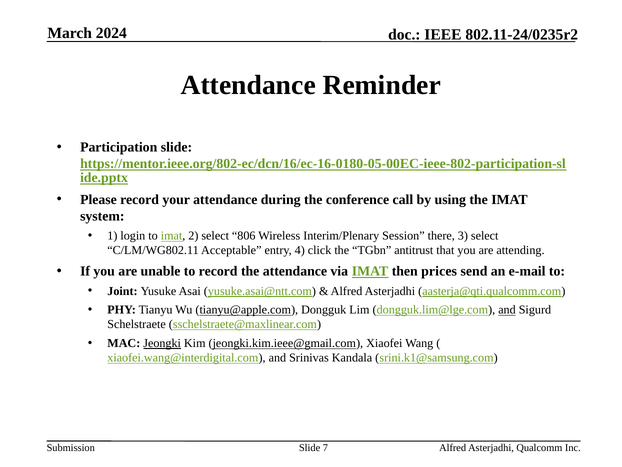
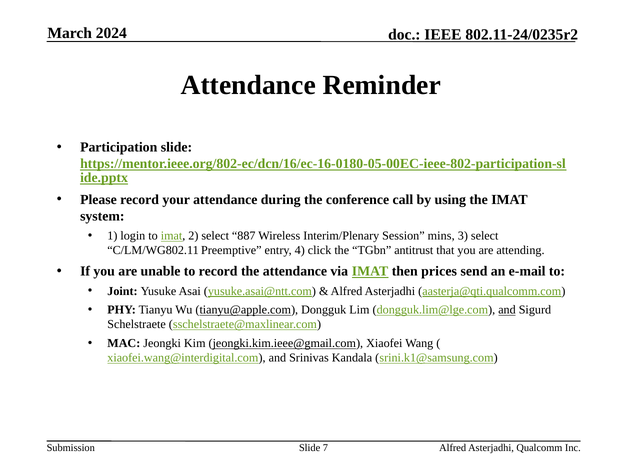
806: 806 -> 887 (244, 236)
there: there -> mins (441, 236)
Acceptable: Acceptable -> Preemptive (231, 250)
Jeongki underline: present -> none (162, 343)
